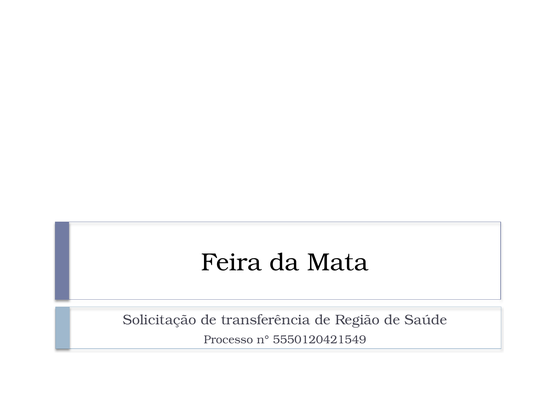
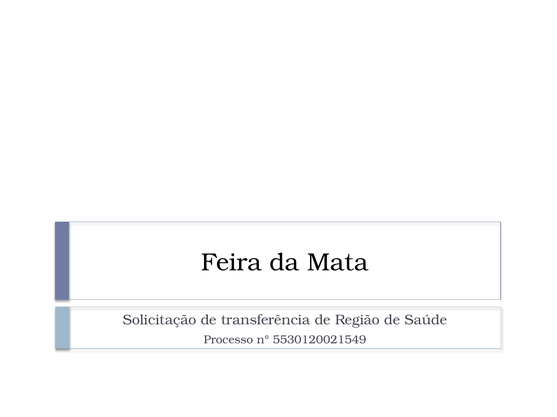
5550120421549: 5550120421549 -> 5530120021549 (319, 340)
